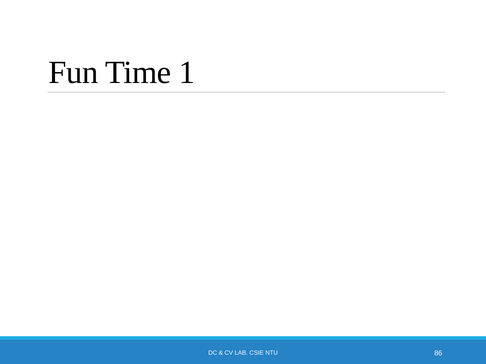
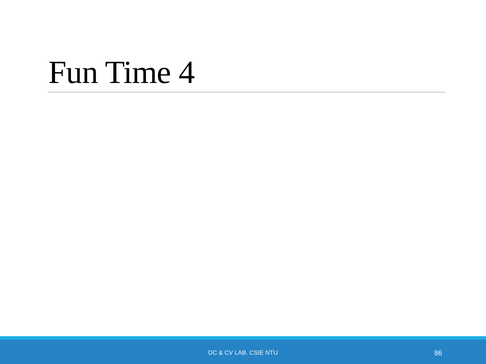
1: 1 -> 4 (187, 73)
